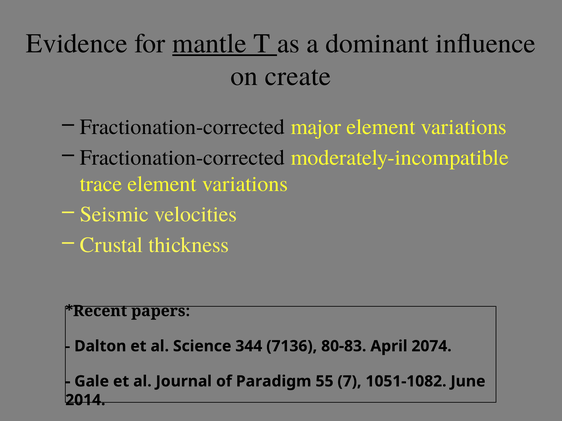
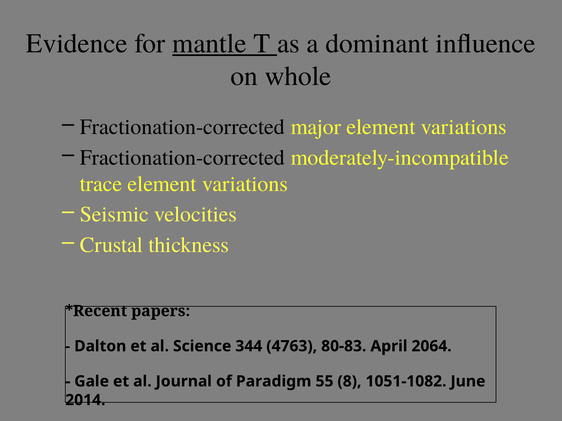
create: create -> whole (298, 76)
7136: 7136 -> 4763 (292, 347)
2074: 2074 -> 2064 (432, 347)
7: 7 -> 8 (349, 382)
